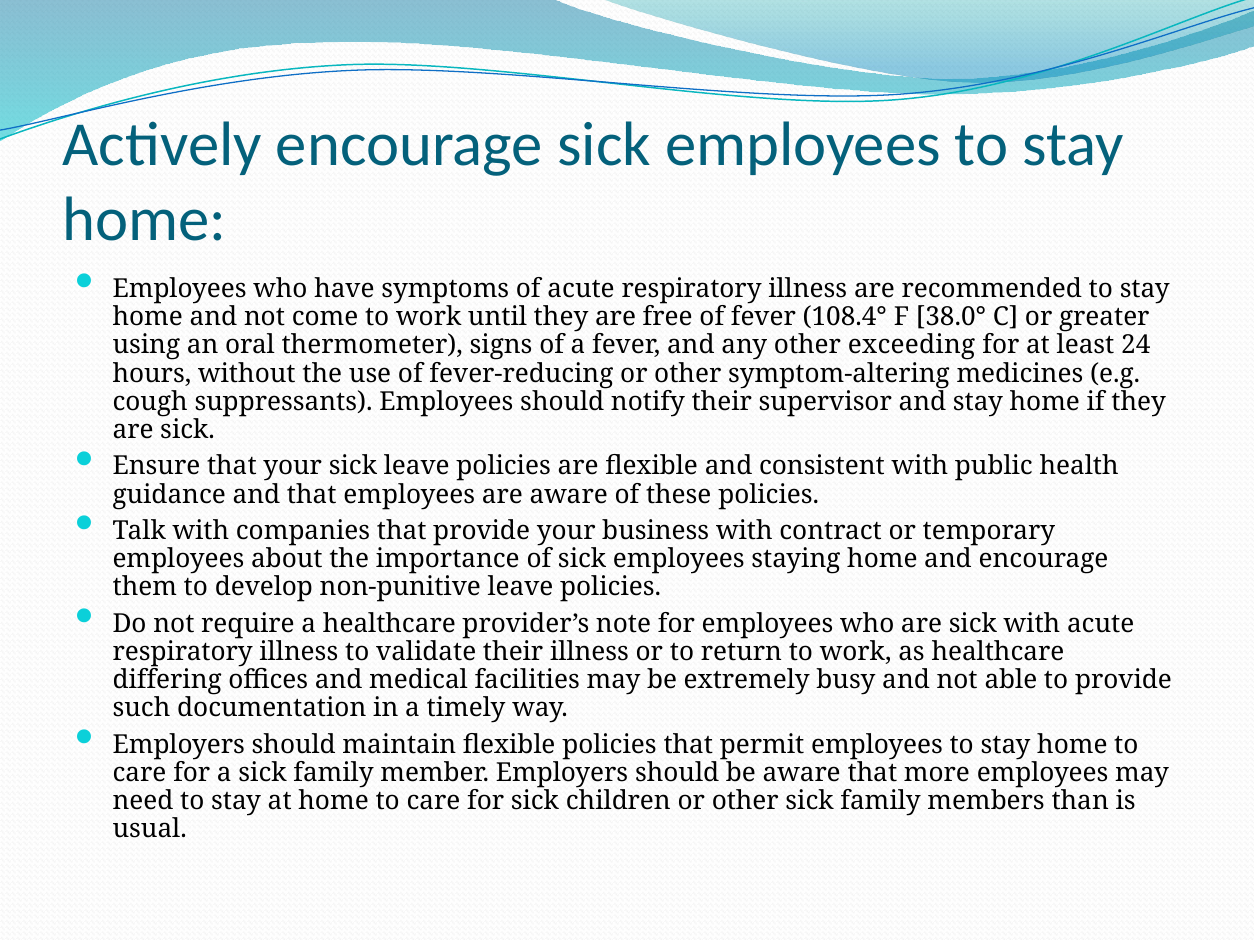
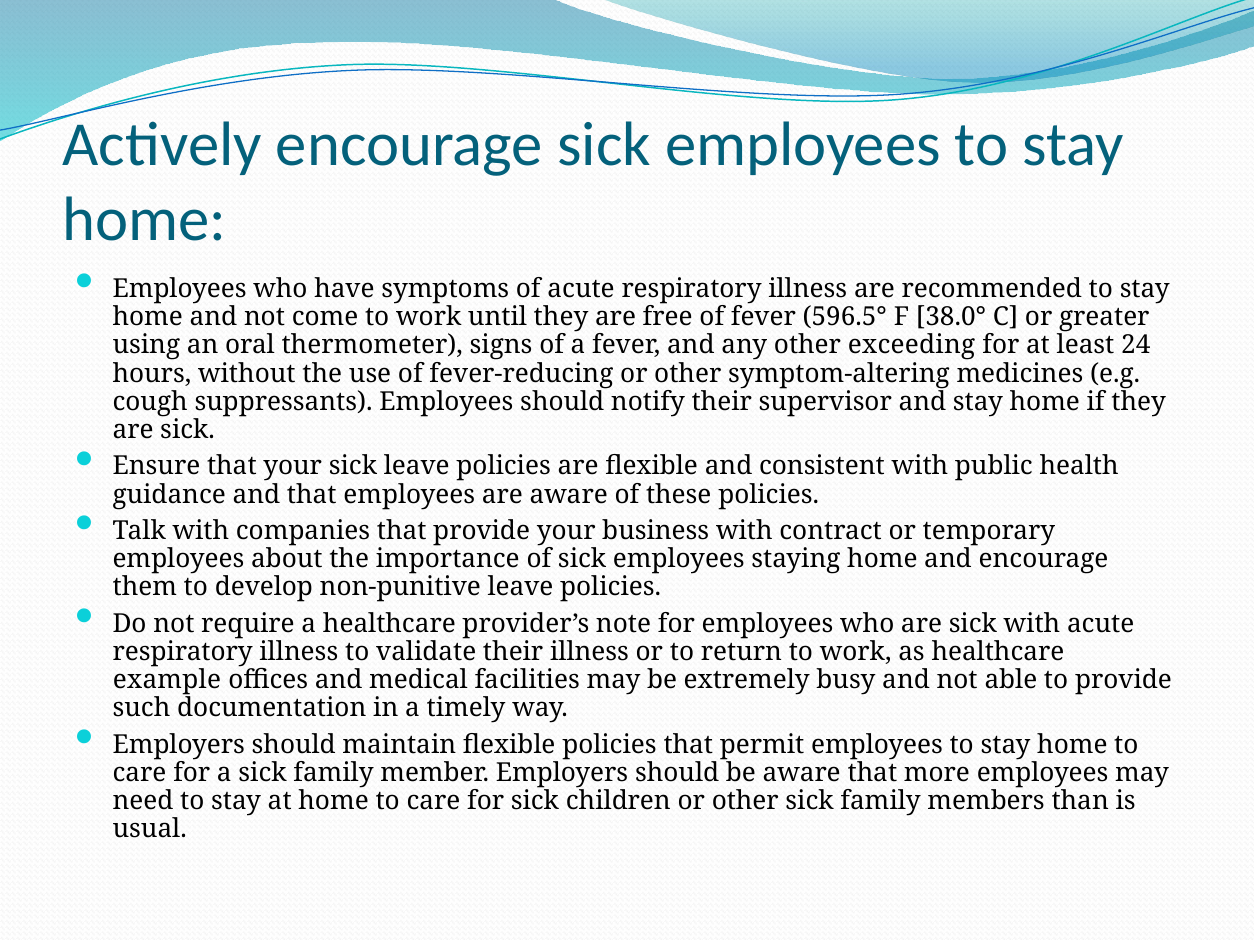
108.4°: 108.4° -> 596.5° (845, 317)
differing: differing -> example (167, 680)
